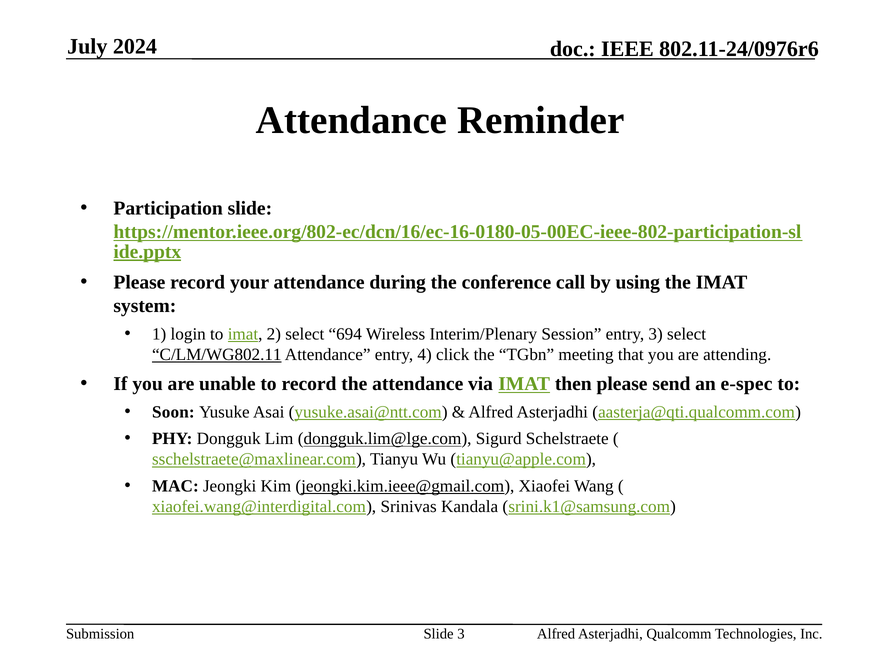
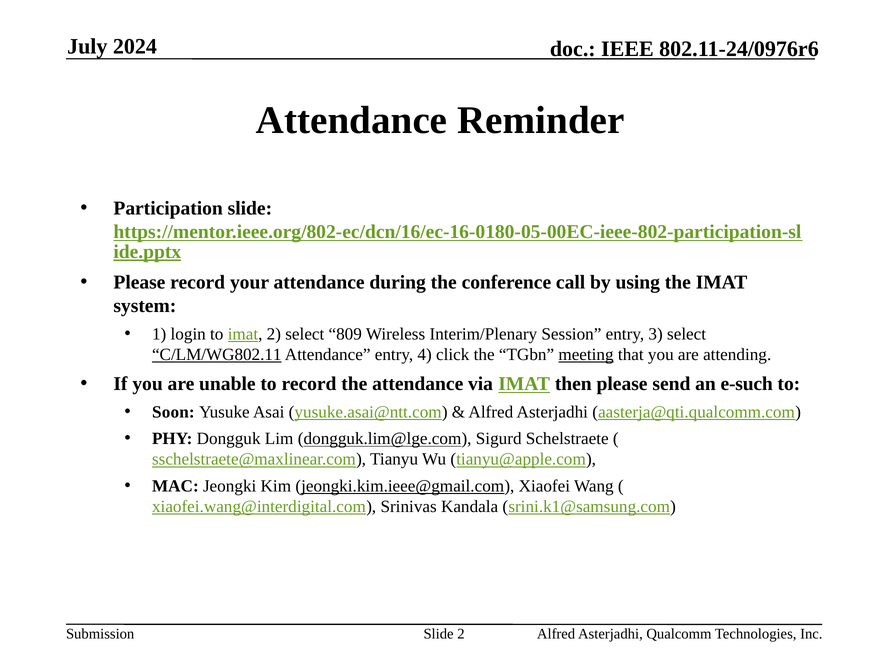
694: 694 -> 809 (345, 334)
meeting underline: none -> present (586, 354)
e-spec: e-spec -> e-such (747, 384)
Slide 3: 3 -> 2 (461, 634)
